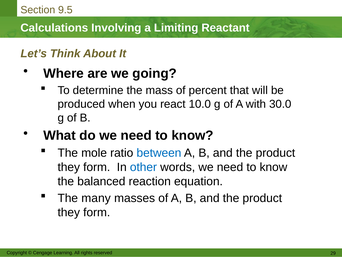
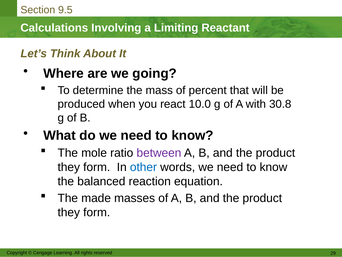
30.0: 30.0 -> 30.8 (280, 104)
between colour: blue -> purple (159, 153)
many: many -> made (96, 198)
